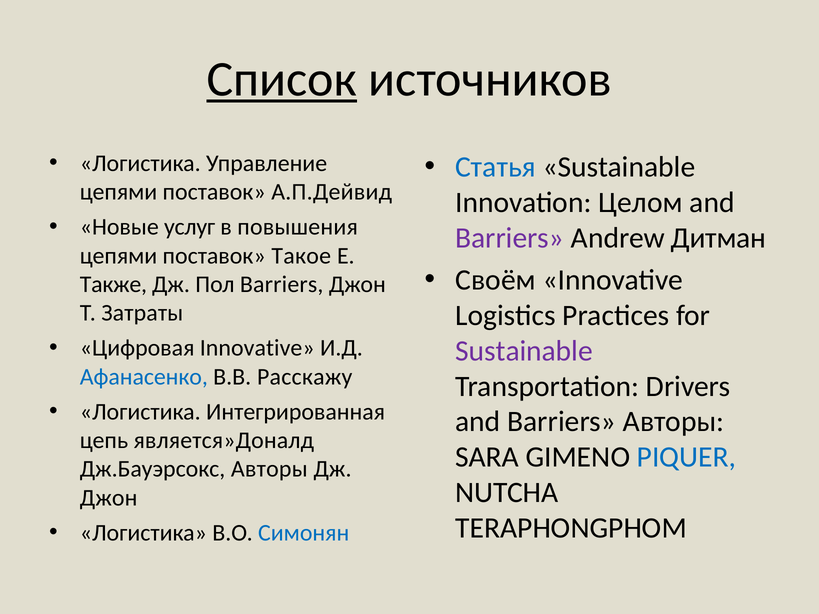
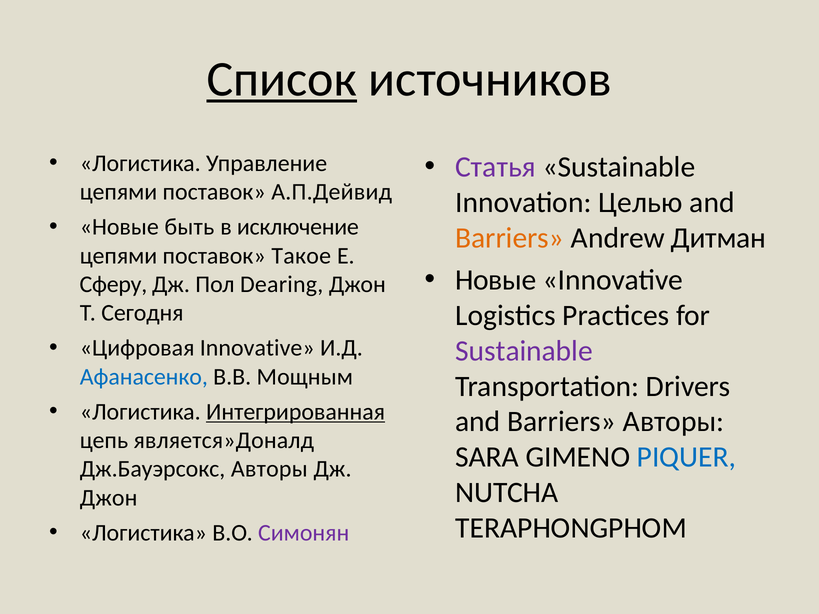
Статья colour: blue -> purple (496, 167)
Целом: Целом -> Целью (640, 203)
услуг: услуг -> быть (189, 227)
повышения: повышения -> исключение (298, 227)
Barriers colour: purple -> orange (510, 238)
Своём: Своём -> Новые (496, 280)
Также: Также -> Сферу (113, 284)
Пол Barriers: Barriers -> Dearing (282, 284)
Затраты: Затраты -> Сегодня (142, 313)
Расскажу: Расскажу -> Мощным (305, 377)
Интегрированная underline: none -> present (296, 412)
Симонян colour: blue -> purple (304, 533)
